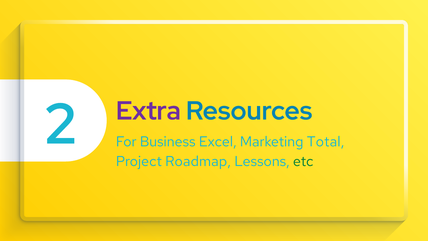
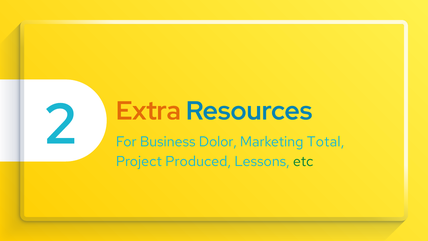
Extra colour: purple -> orange (148, 111)
Excel: Excel -> Dolor (218, 142)
Roadmap: Roadmap -> Produced (198, 161)
